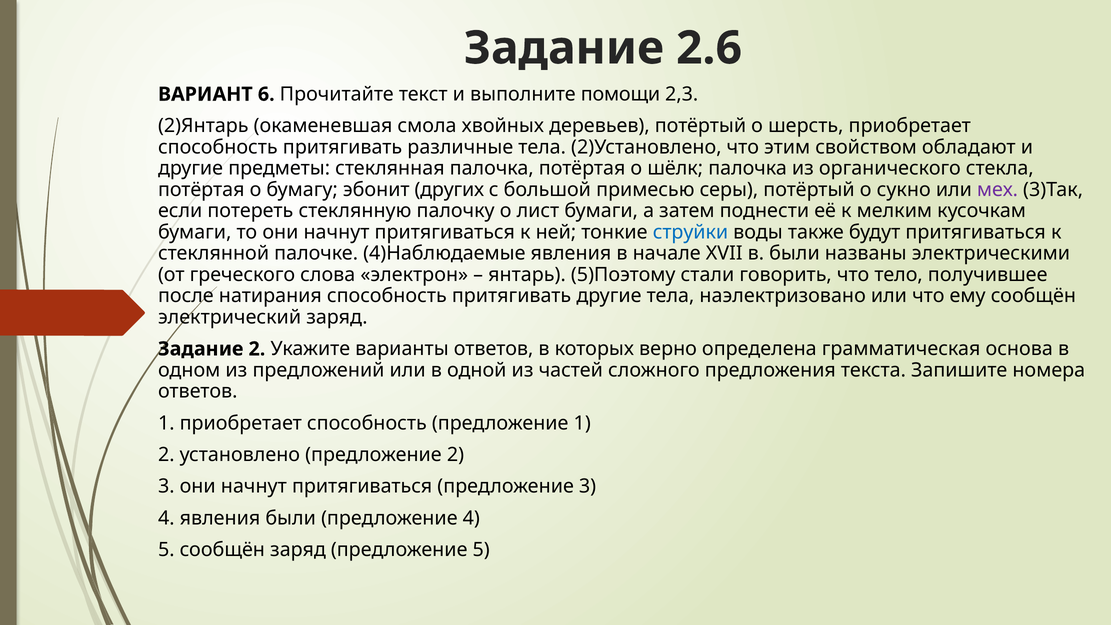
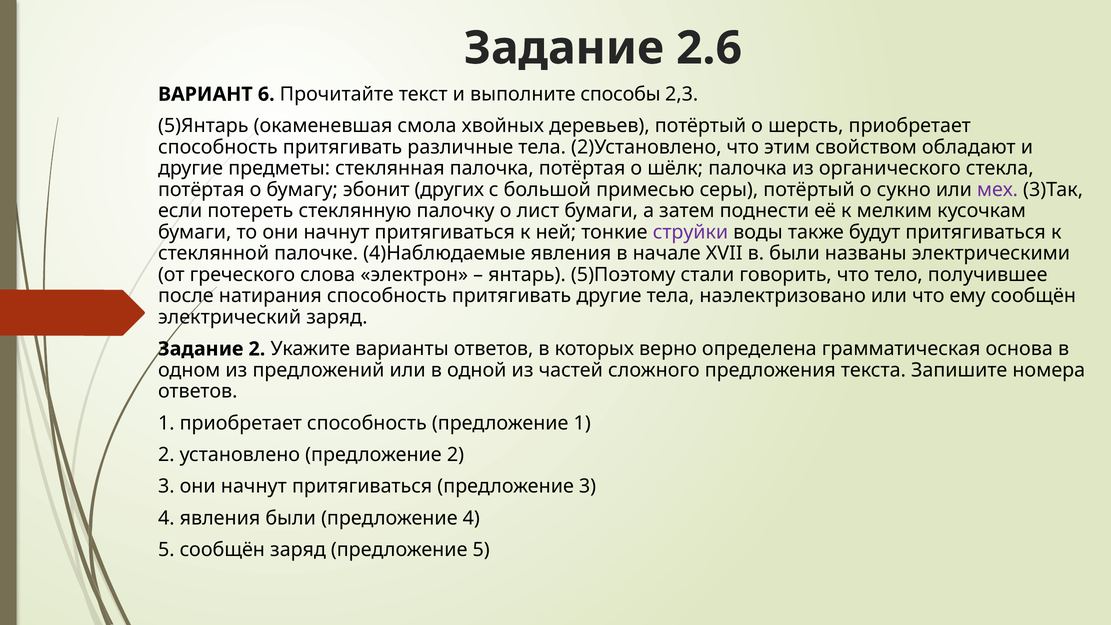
помощи: помощи -> способы (621, 94)
2)Янтарь: 2)Янтарь -> 5)Янтарь (203, 126)
струйки colour: blue -> purple (690, 232)
